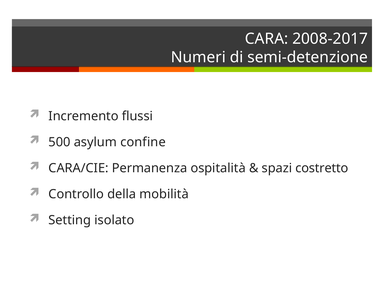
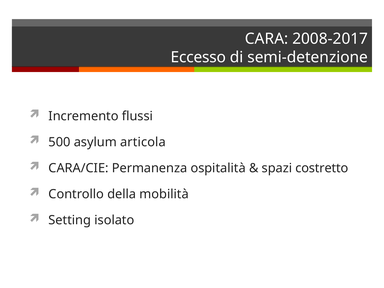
Numeri: Numeri -> Eccesso (198, 57)
confine: confine -> articola (143, 142)
